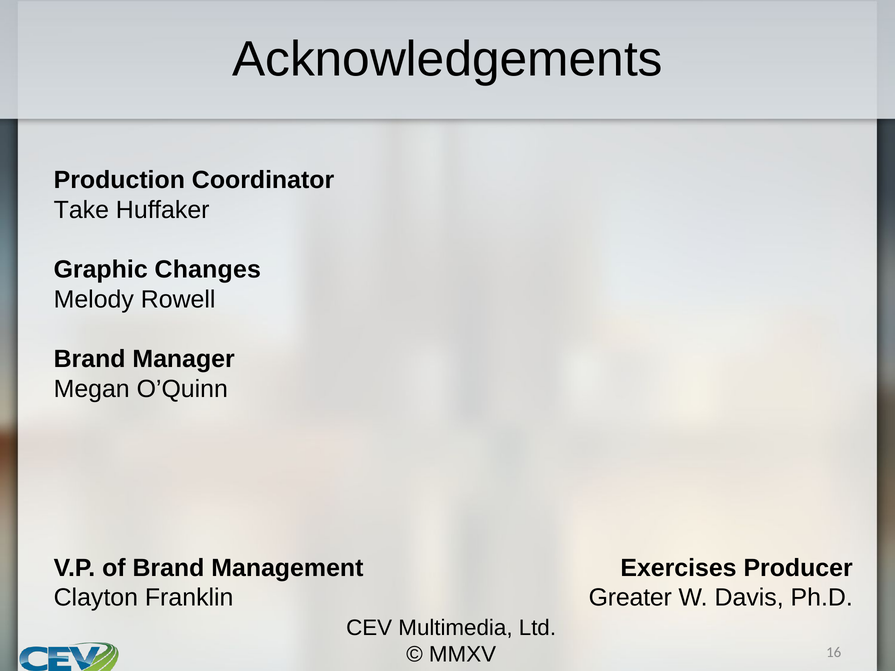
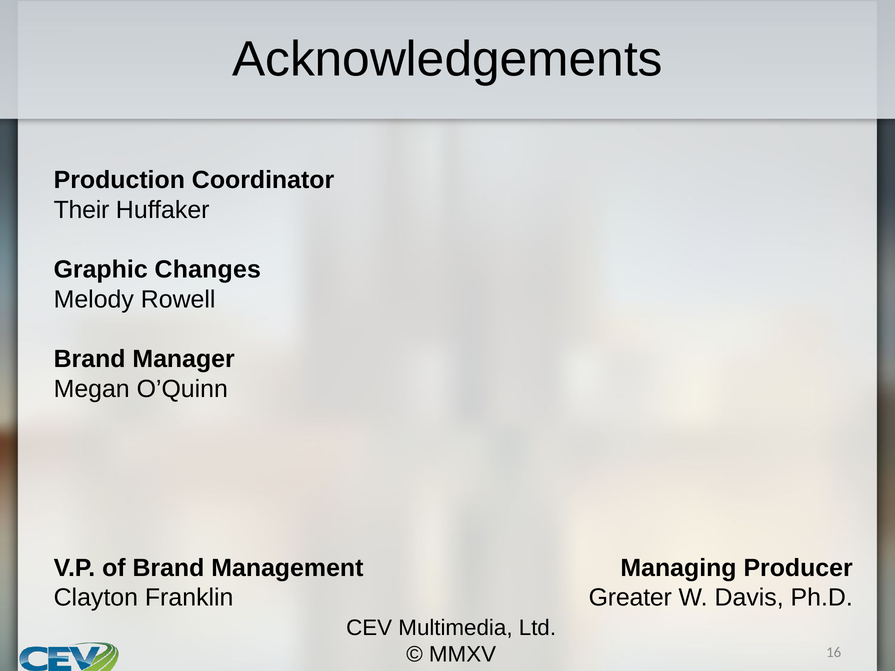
Take: Take -> Their (81, 210)
Exercises: Exercises -> Managing (678, 568)
